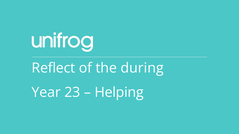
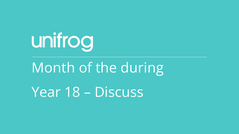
Reflect: Reflect -> Month (53, 68)
23: 23 -> 18 (72, 93)
Helping: Helping -> Discuss (119, 93)
